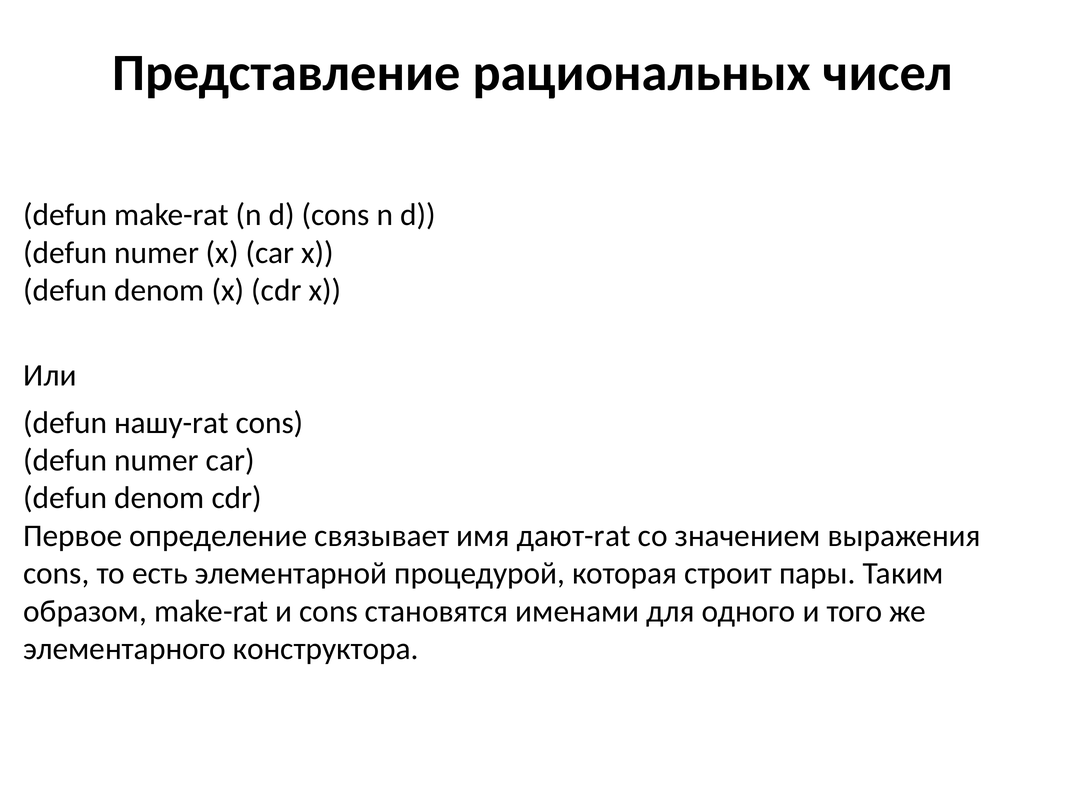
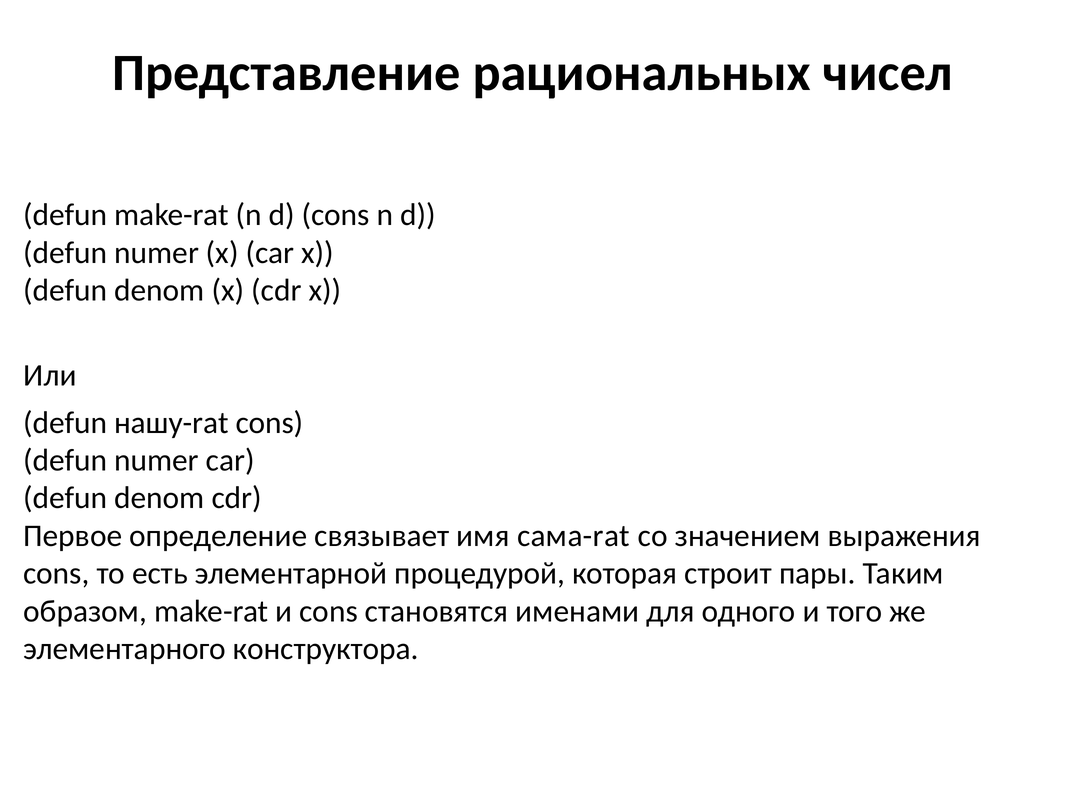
дают-rat: дают-rat -> сама-rat (573, 536)
